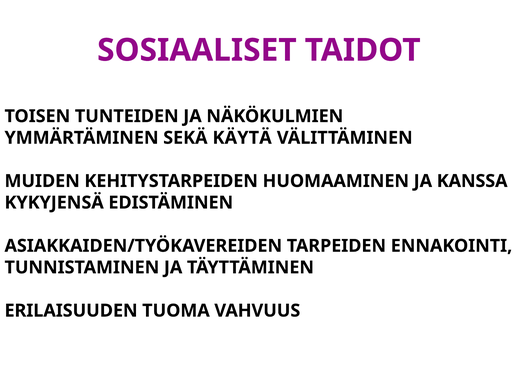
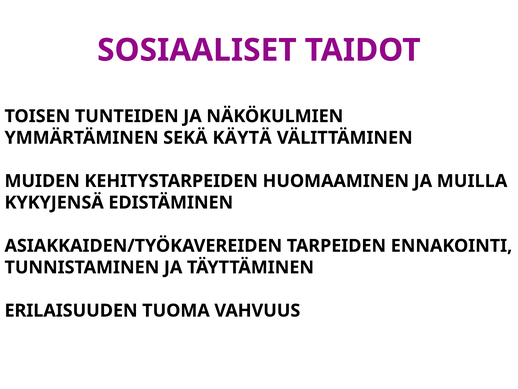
KANSSA: KANSSA -> MUILLA (472, 181)
